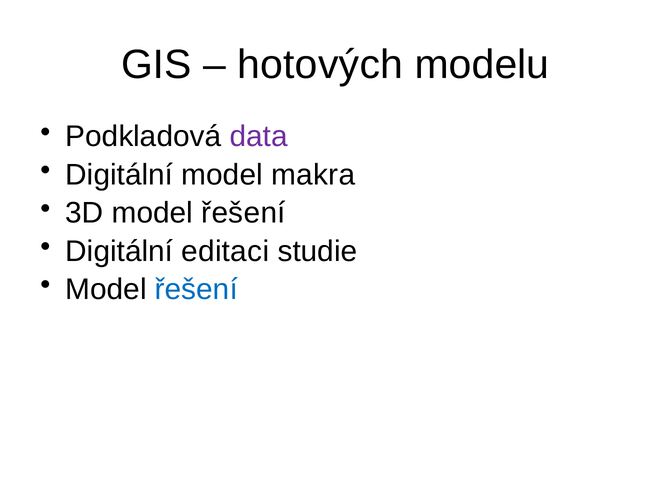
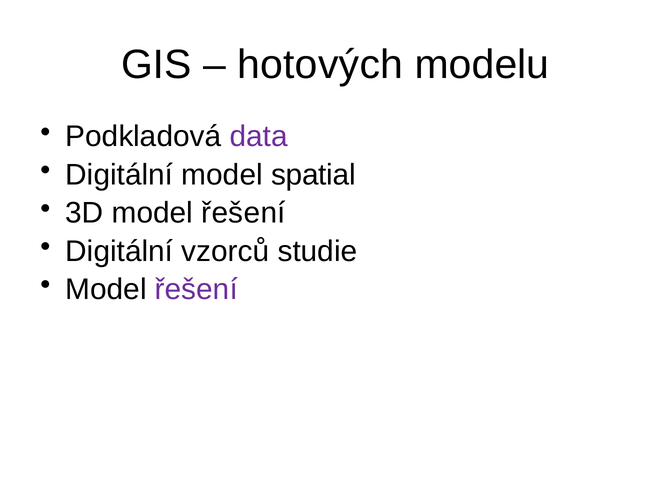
makra: makra -> spatial (313, 175)
editaci: editaci -> vzorců (225, 251)
řešení colour: blue -> purple (196, 290)
